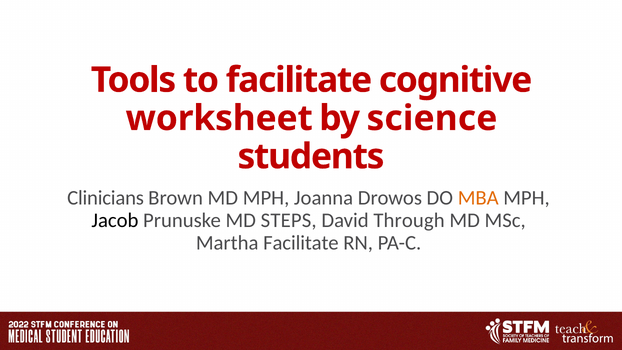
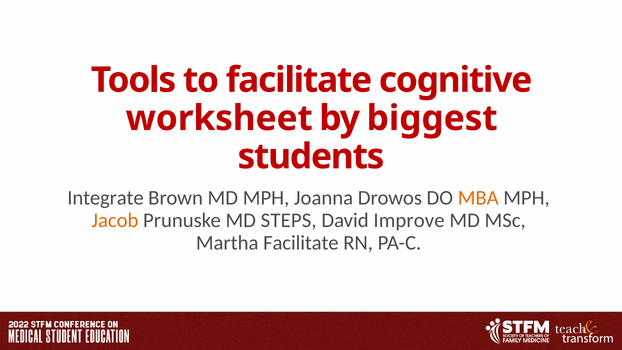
science: science -> biggest (432, 118)
Clinicians: Clinicians -> Integrate (106, 198)
Jacob colour: black -> orange (115, 220)
Through: Through -> Improve (409, 220)
